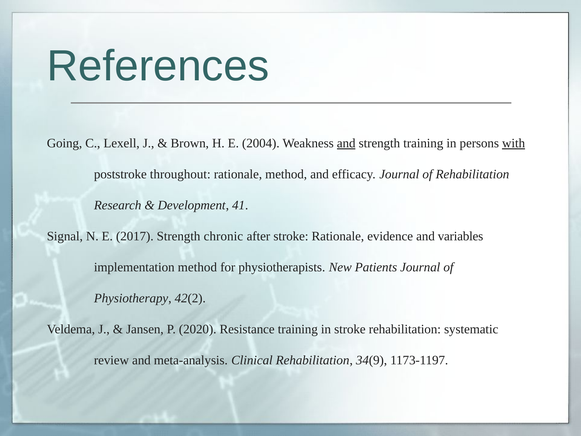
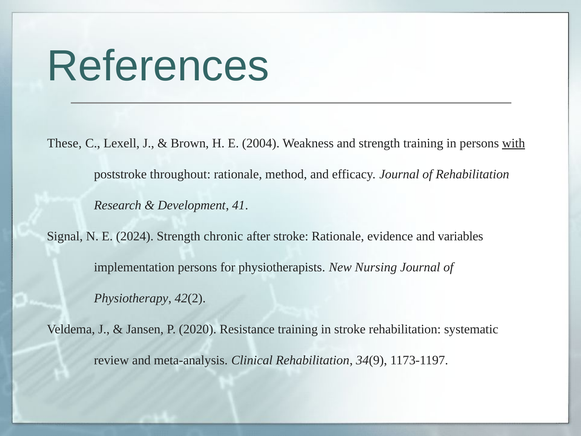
Going: Going -> These (64, 143)
and underline: present -> none (346, 143)
2017: 2017 -> 2024 (135, 236)
implementation method: method -> persons (197, 267)
Patients: Patients -> Nursing (376, 267)
